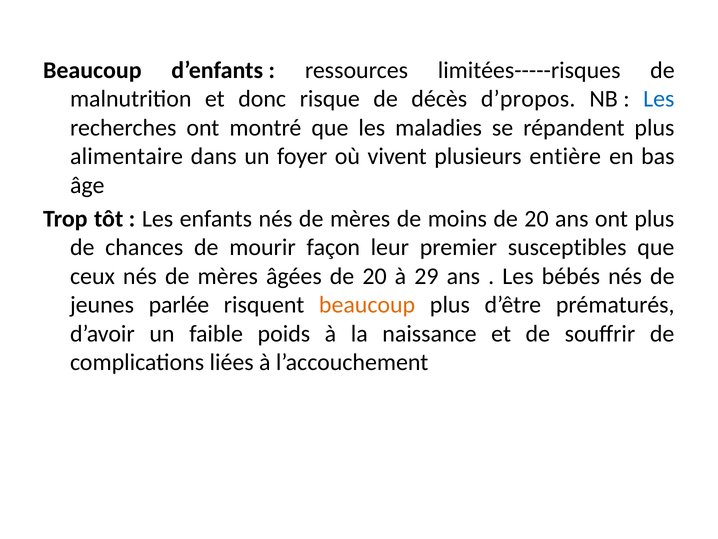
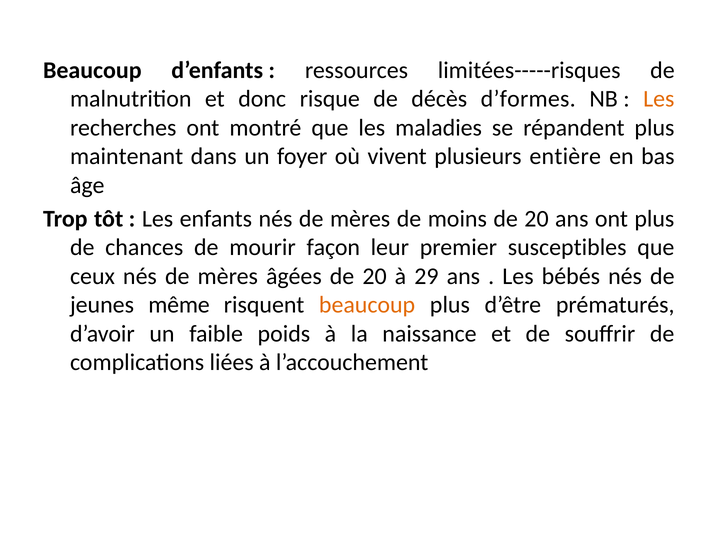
d’propos: d’propos -> d’formes (528, 99)
Les colour: blue -> orange (659, 99)
alimentaire: alimentaire -> maintenant (127, 156)
parlée: parlée -> même (179, 305)
